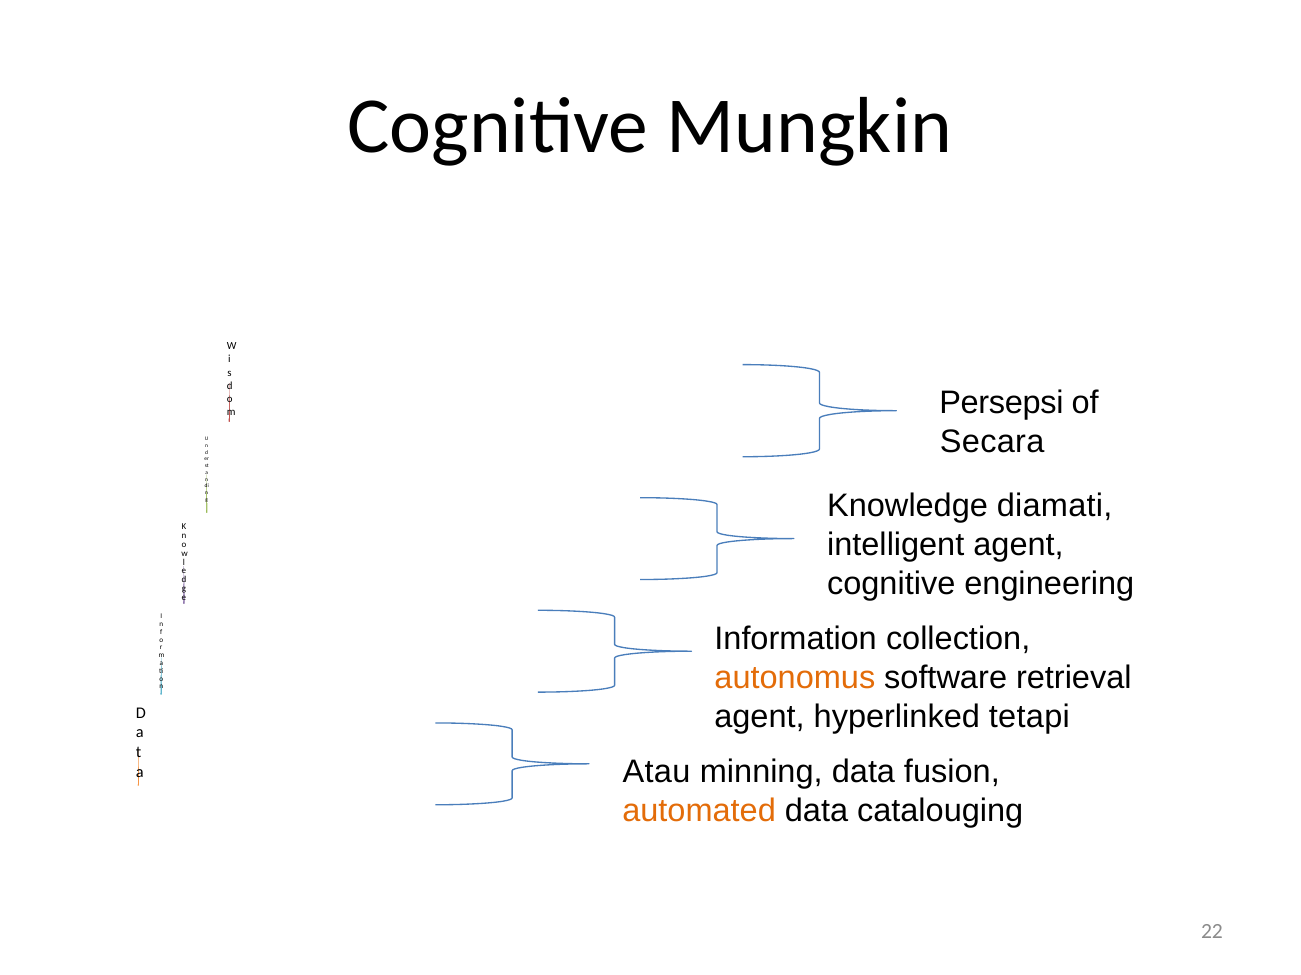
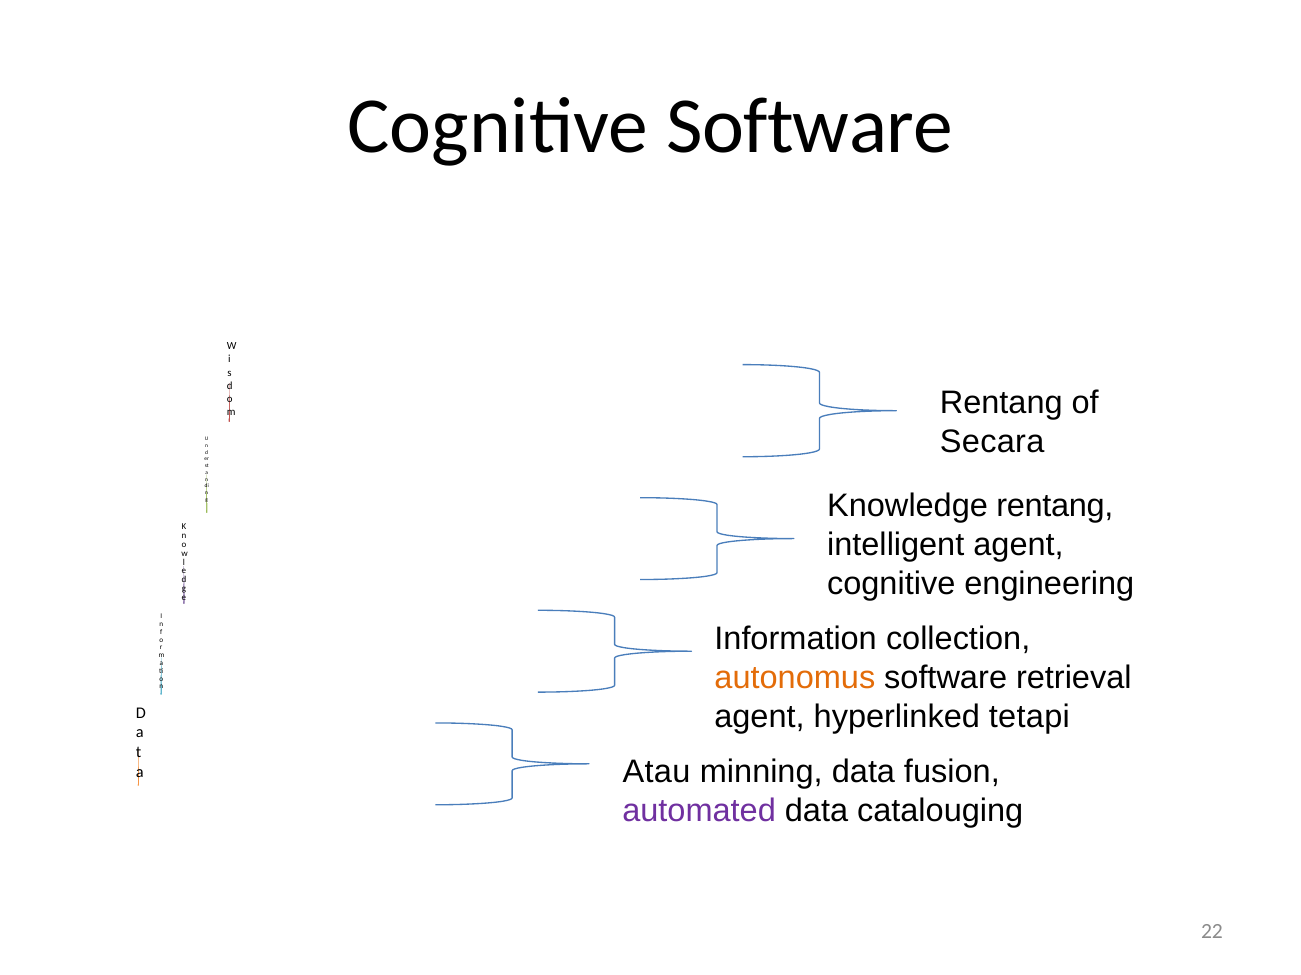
Cognitive Mungkin: Mungkin -> Software (810, 126)
Persepsi: Persepsi -> Rentang (1001, 403)
Knowledge diamati: diamati -> rentang (1055, 506)
automated colour: orange -> purple (699, 811)
